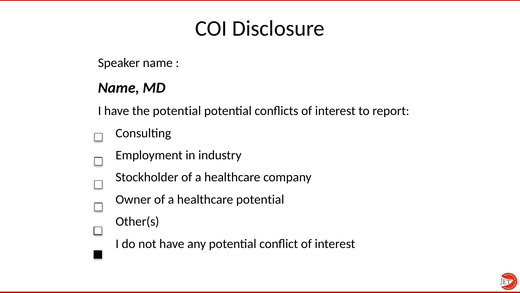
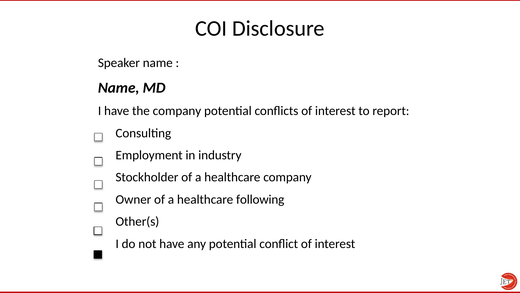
the potential: potential -> company (177, 111)
healthcare potential: potential -> following (260, 199)
